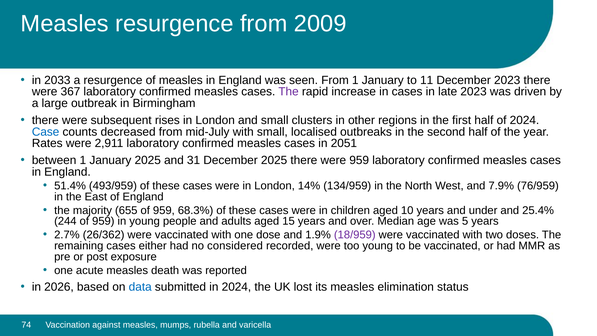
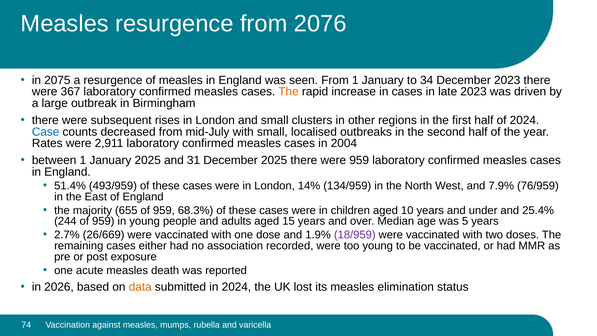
2009: 2009 -> 2076 (320, 24)
2033: 2033 -> 2075 (57, 80)
11: 11 -> 34 (427, 80)
The colour: purple -> orange (289, 92)
2051: 2051 -> 2004 (344, 143)
26/362: 26/362 -> 26/669 (104, 235)
considered: considered -> association (235, 246)
data colour: blue -> orange (140, 287)
